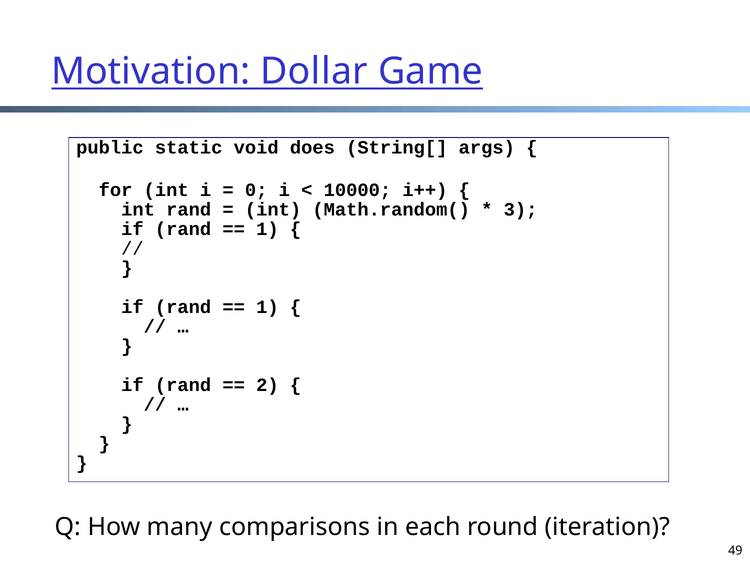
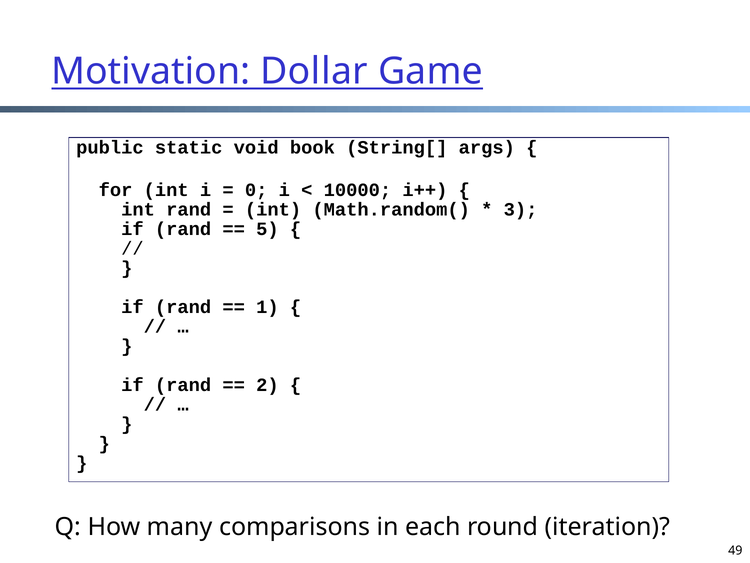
does: does -> book (312, 148)
1: 1 -> 5 (267, 229)
